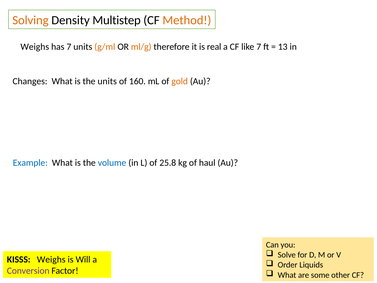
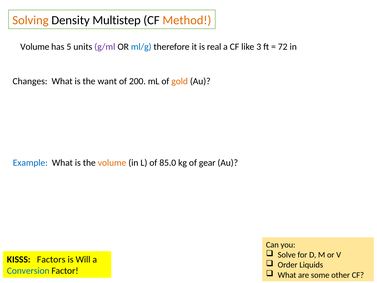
Weighs: Weighs -> Volume (35, 47)
has 7: 7 -> 5 (69, 47)
g/ml colour: orange -> purple (105, 47)
ml/g colour: orange -> blue (141, 47)
like 7: 7 -> 3 (259, 47)
13: 13 -> 72 (283, 47)
the units: units -> want (107, 81)
160: 160 -> 200 (137, 81)
volume colour: blue -> orange (112, 163)
25.8: 25.8 -> 85.0 (168, 163)
haul: haul -> gear (207, 163)
KISSS Weighs: Weighs -> Factors (51, 259)
Conversion colour: purple -> blue (28, 271)
